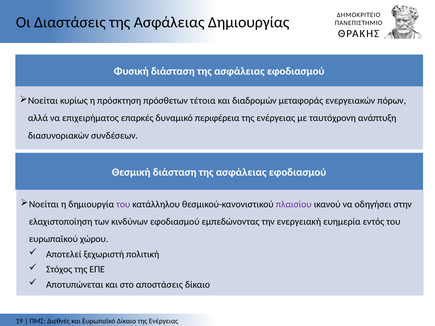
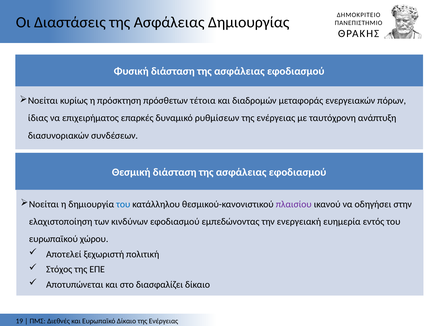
αλλά: αλλά -> ίδιας (38, 118)
περιφέρεια: περιφέρεια -> ρυθμίσεων (217, 118)
του colour: purple -> blue (123, 204)
αποστάσεις: αποστάσεις -> διασφαλίζει (159, 285)
